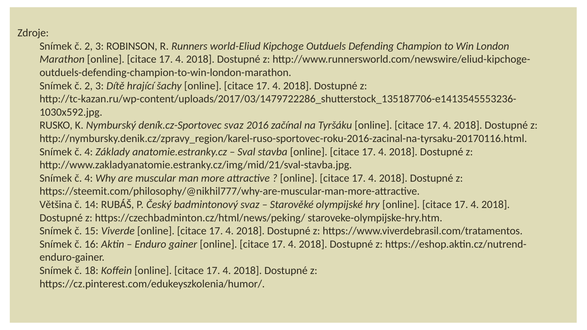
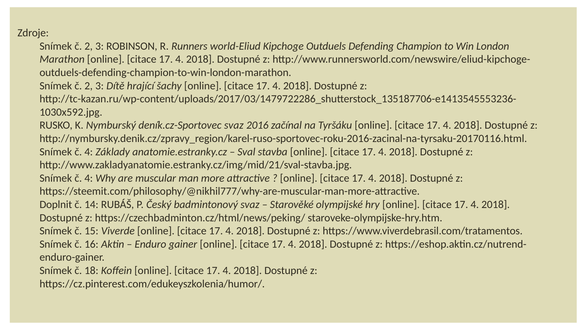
Většina: Většina -> Doplnit (56, 205)
